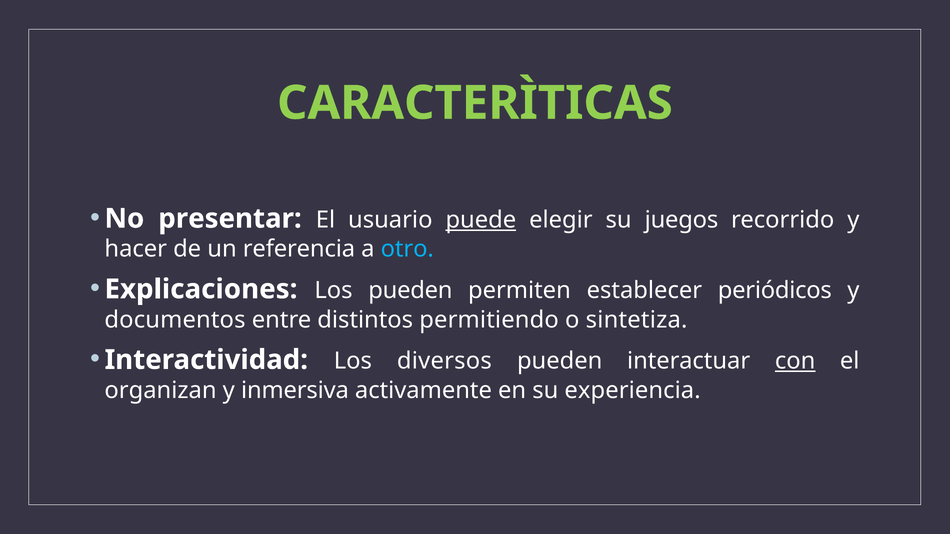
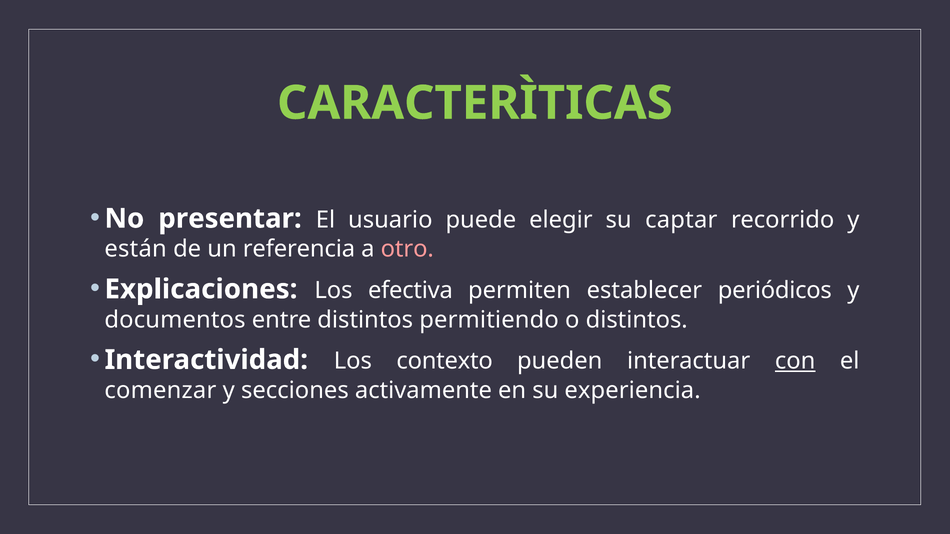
puede underline: present -> none (481, 220)
juegos: juegos -> captar (681, 220)
hacer: hacer -> están (136, 249)
otro colour: light blue -> pink (407, 249)
Los pueden: pueden -> efectiva (410, 291)
o sintetiza: sintetiza -> distintos (637, 320)
diversos: diversos -> contexto (445, 361)
organizan: organizan -> comenzar (160, 391)
inmersiva: inmersiva -> secciones (295, 391)
